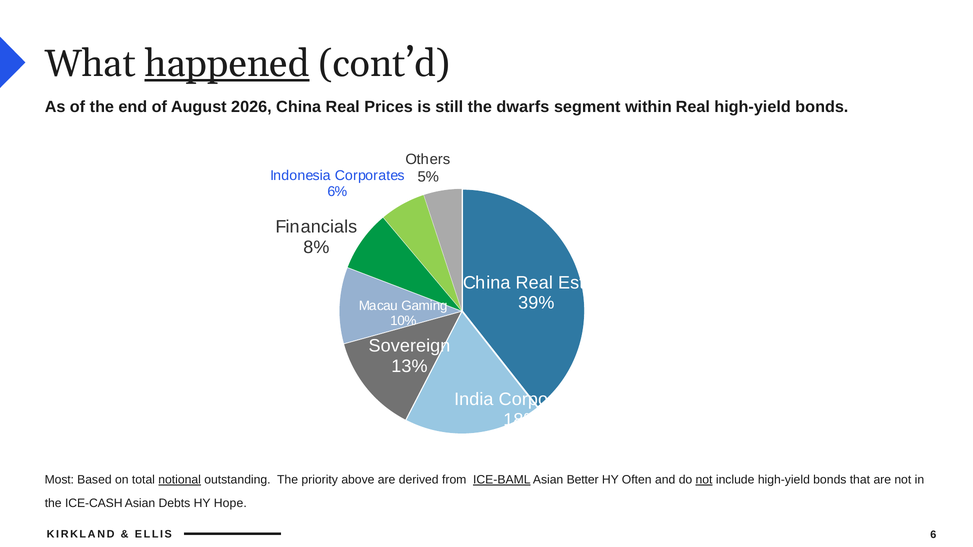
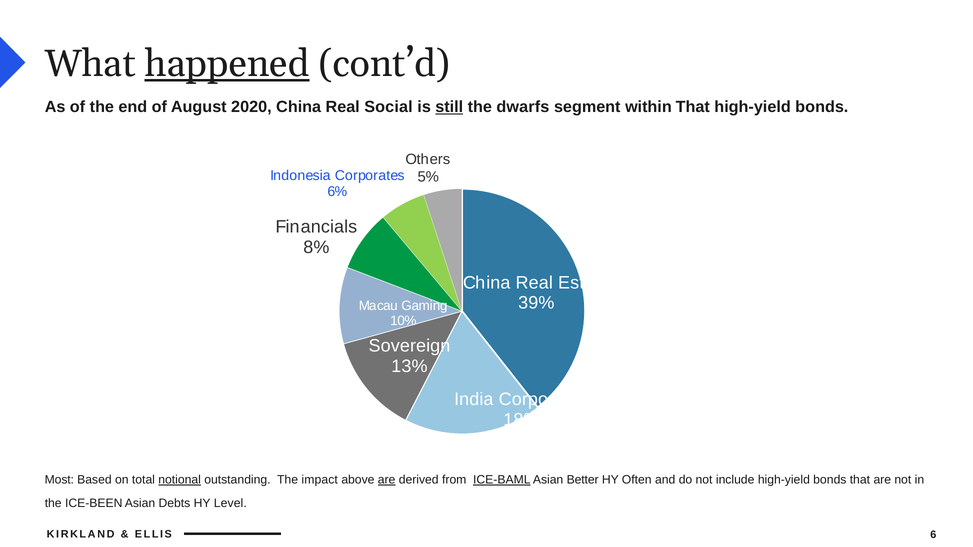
2026: 2026 -> 2020 (251, 107)
Prices: Prices -> Social (388, 107)
still underline: none -> present (449, 107)
within Real: Real -> That (693, 107)
priority: priority -> impact (320, 480)
are underline: none -> present (387, 480)
not underline: present -> none (704, 480)
ICE-CASH: ICE-CASH -> ICE-BEEN (94, 504)
Hope: Hope -> Level (230, 504)
